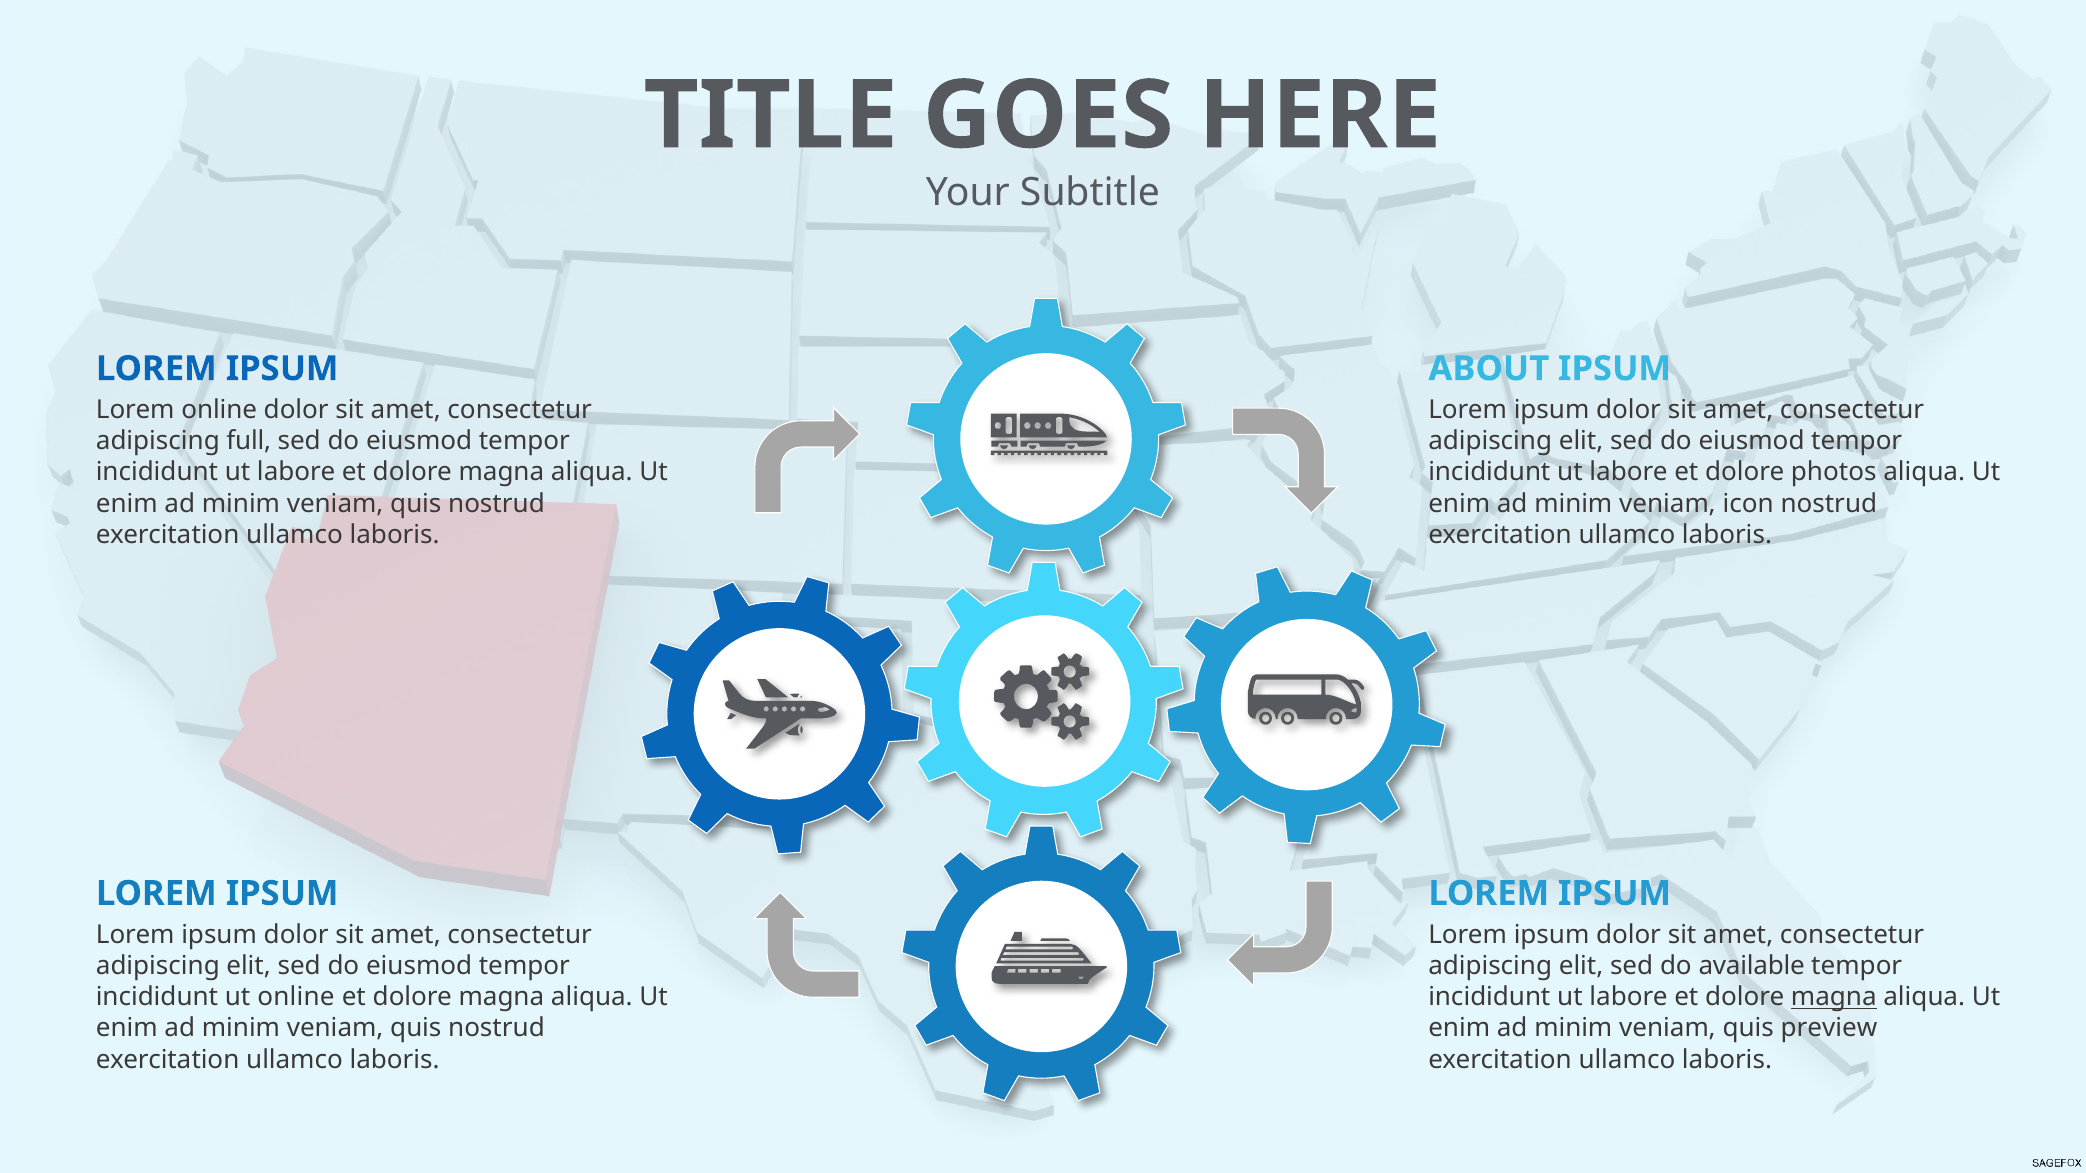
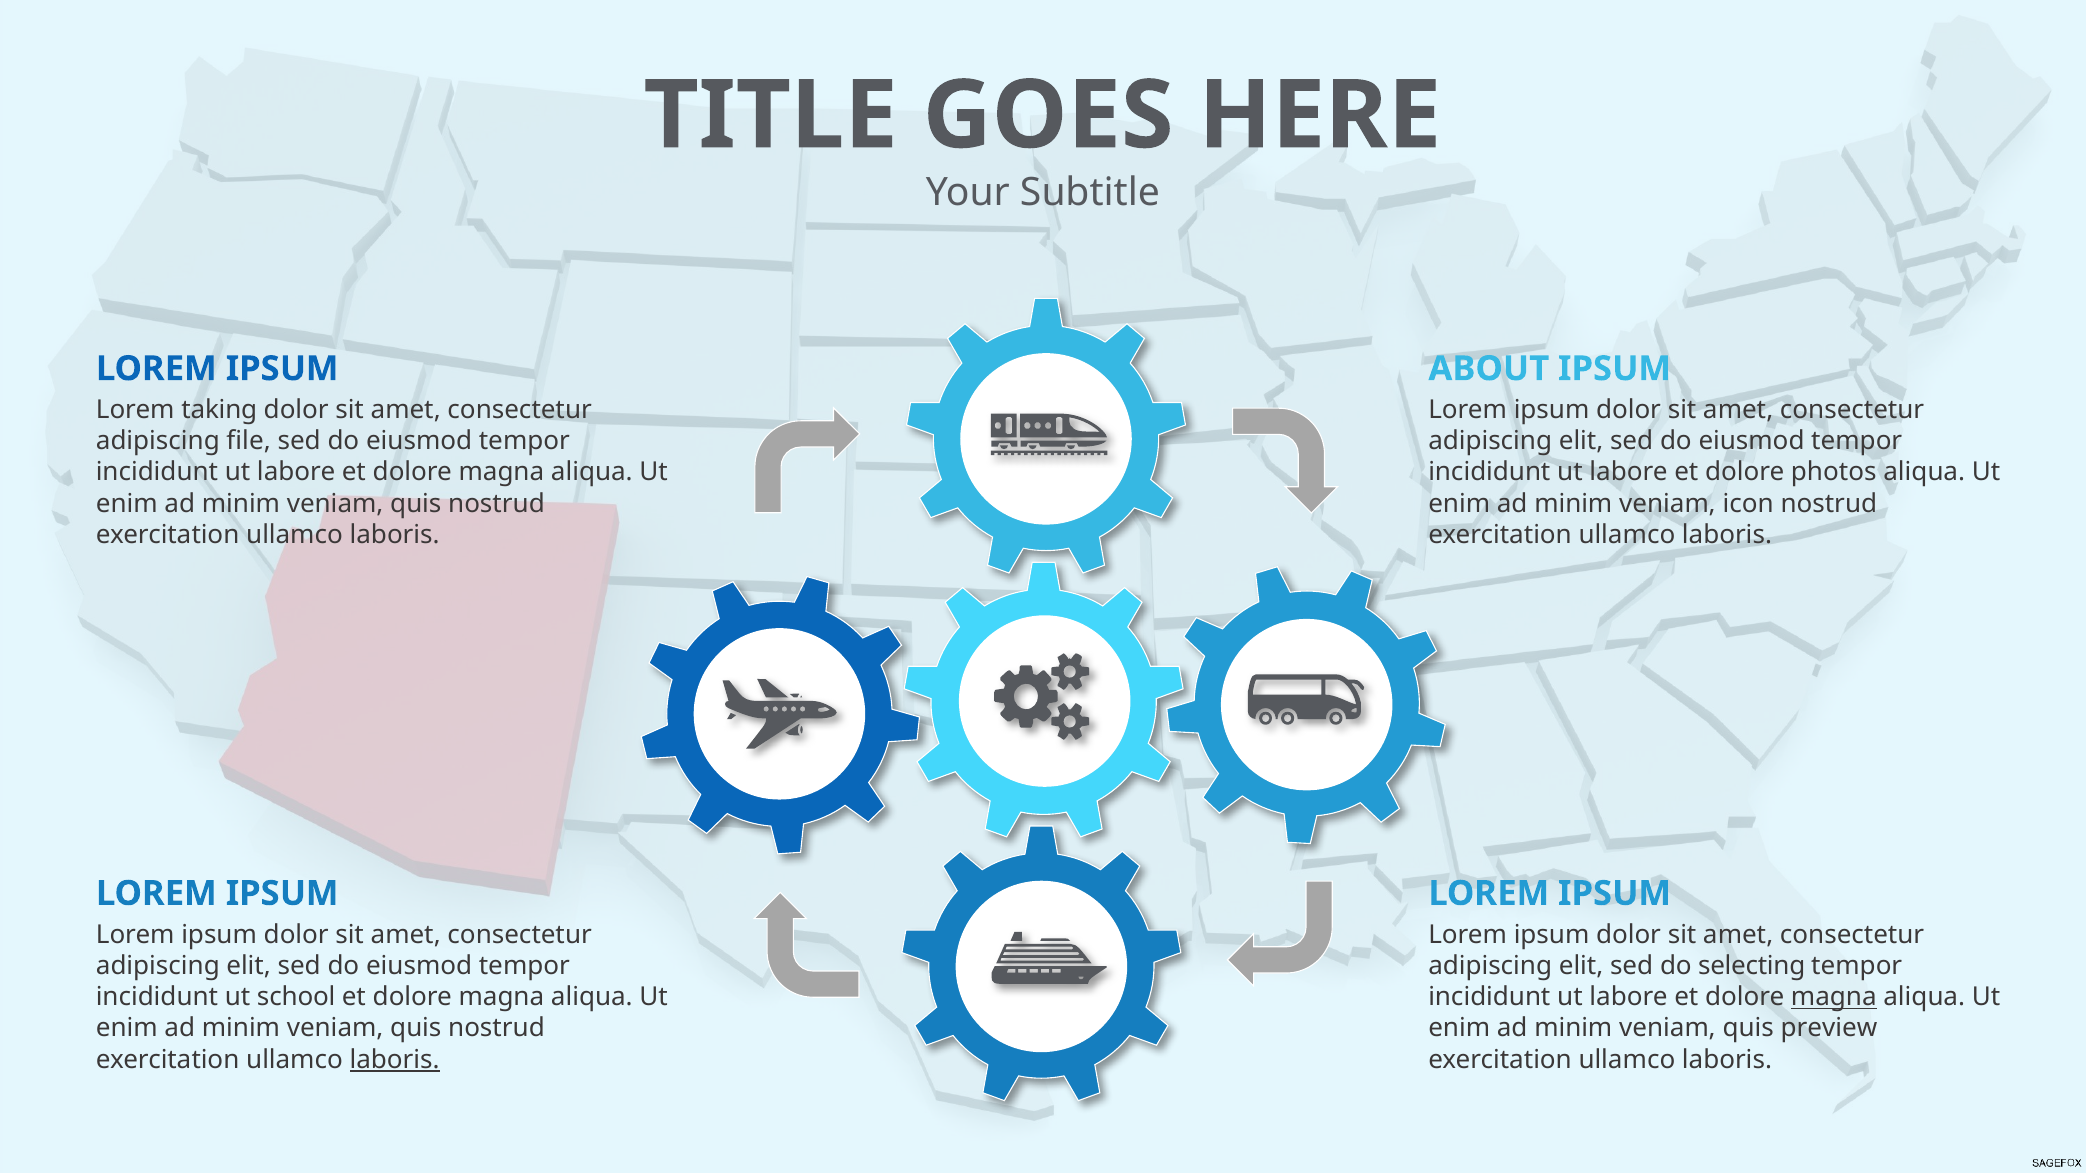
Lorem online: online -> taking (219, 410)
full: full -> file (249, 441)
available: available -> selecting (1752, 966)
ut online: online -> school (296, 997)
laboris underline: none -> present (395, 1060)
